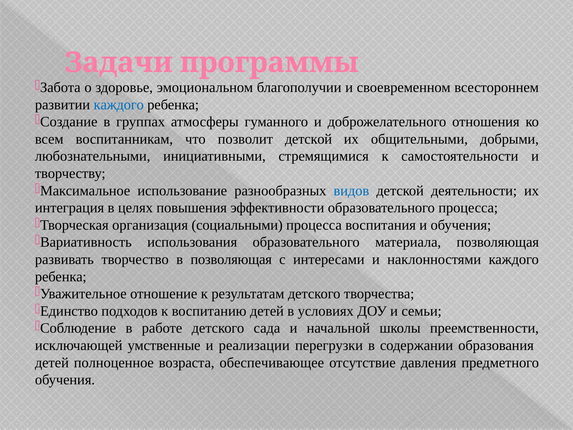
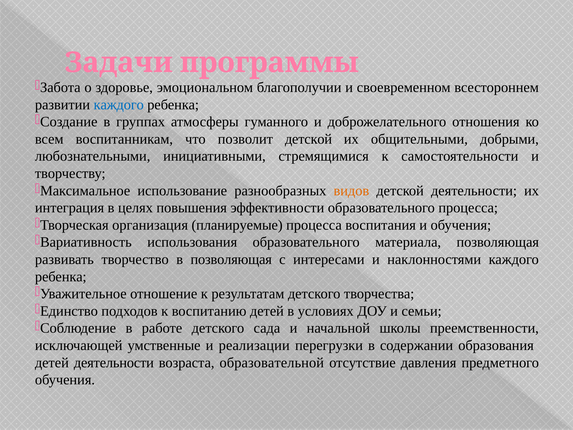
видов colour: blue -> orange (351, 191)
социальными: социальными -> планируемые (237, 225)
детей полноценное: полноценное -> деятельности (114, 362)
обеспечивающее: обеспечивающее -> образовательной (272, 362)
